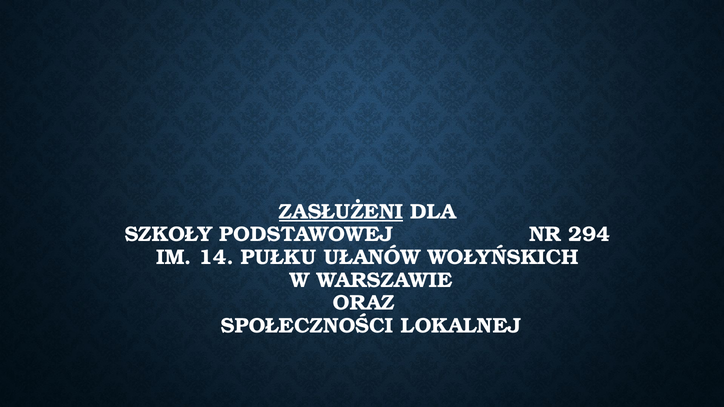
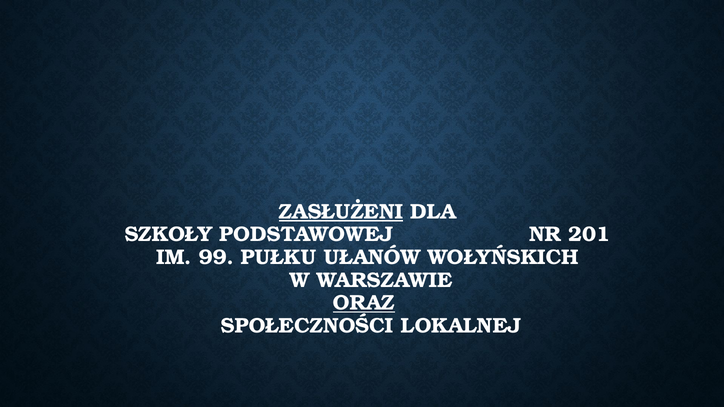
294: 294 -> 201 (589, 235)
14: 14 -> 99 (216, 257)
ORAZ underline: none -> present (364, 303)
